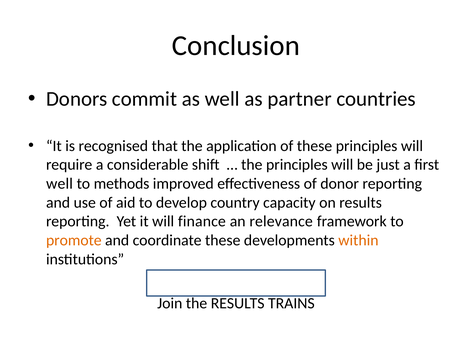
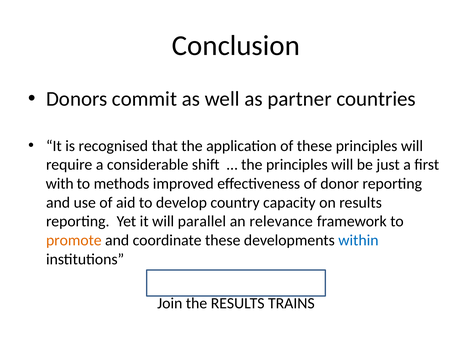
well: well -> with (60, 184)
finance: finance -> parallel (202, 221)
within colour: orange -> blue (358, 240)
